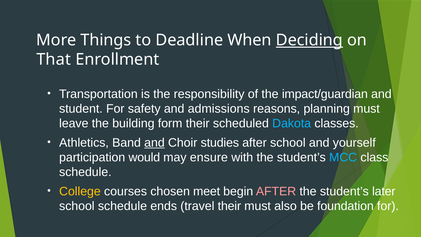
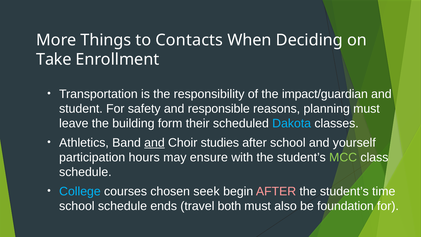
Deadline: Deadline -> Contacts (189, 40)
Deciding underline: present -> none (309, 40)
That: That -> Take (54, 60)
admissions: admissions -> responsible (219, 109)
would: would -> hours (144, 157)
MCC colour: light blue -> light green (343, 157)
College colour: yellow -> light blue (80, 191)
meet: meet -> seek (207, 191)
later: later -> time (384, 191)
travel their: their -> both (229, 206)
